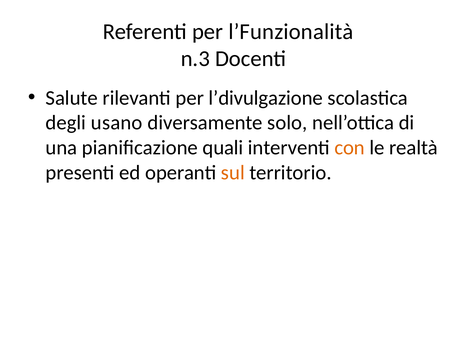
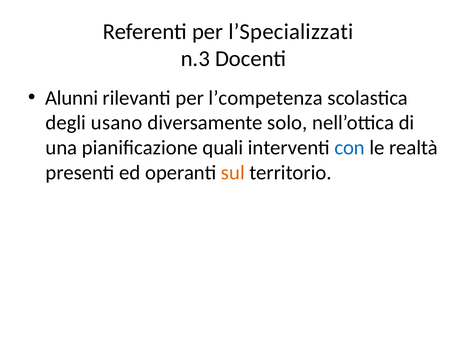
l’Funzionalità: l’Funzionalità -> l’Specializzati (291, 32)
Salute: Salute -> Alunni (72, 98)
l’divulgazione: l’divulgazione -> l’competenza (266, 98)
con colour: orange -> blue (350, 148)
